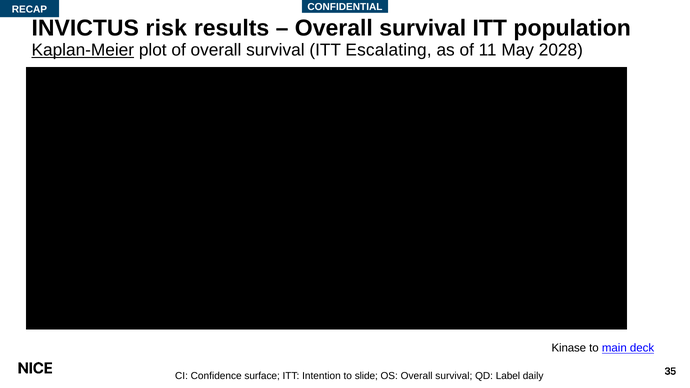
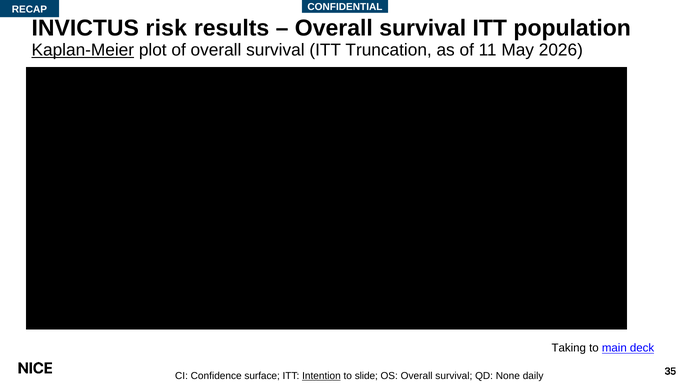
Escalating: Escalating -> Truncation (389, 50)
2028: 2028 -> 2026 (561, 50)
Kinase: Kinase -> Taking (569, 348)
Intention underline: none -> present (321, 376)
Label: Label -> None (508, 376)
